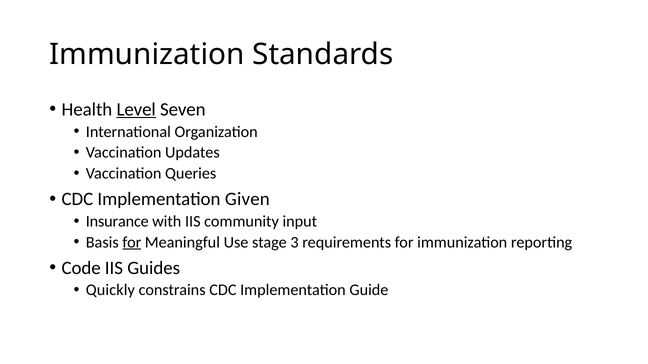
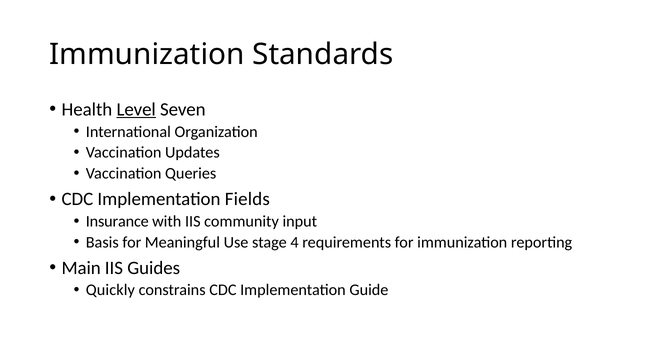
Given: Given -> Fields (247, 199)
for underline: present -> none (132, 242)
3: 3 -> 4 (295, 242)
Code: Code -> Main (81, 268)
